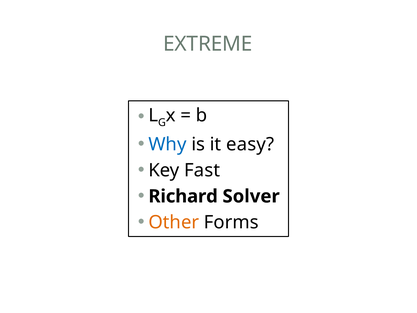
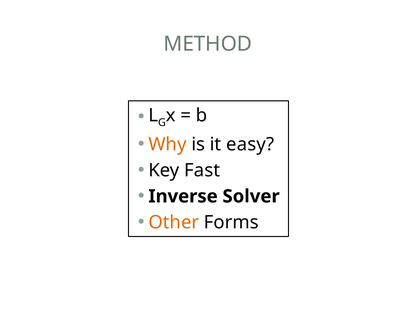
EXTREME: EXTREME -> METHOD (208, 44)
Why colour: blue -> orange (167, 144)
Richard: Richard -> Inverse (183, 196)
